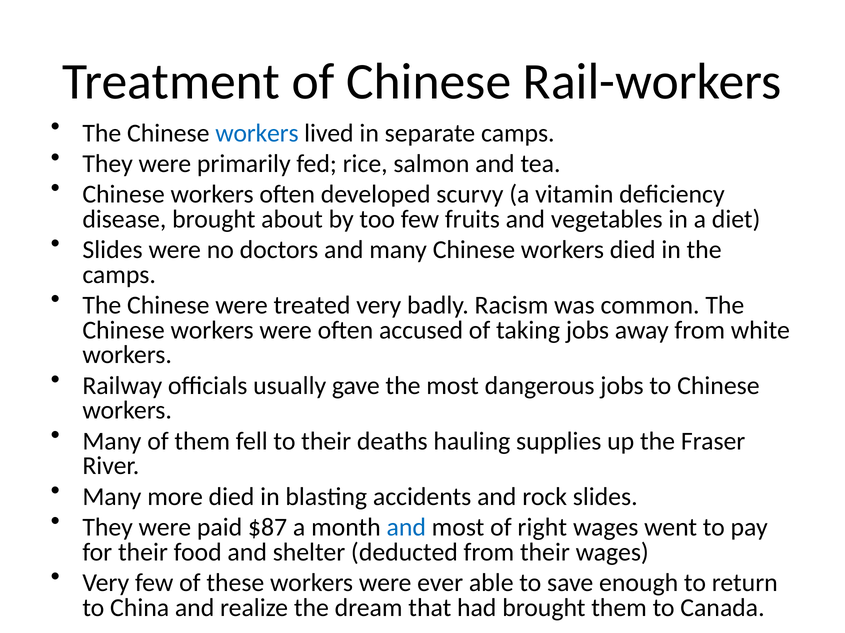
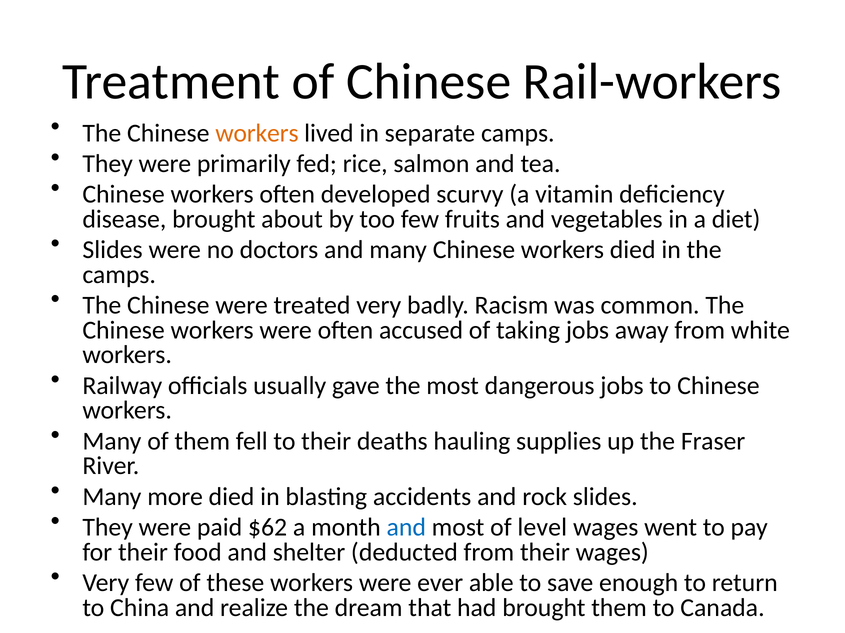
workers colour: blue -> orange (257, 133)
$87: $87 -> $62 (268, 528)
right: right -> level (542, 528)
